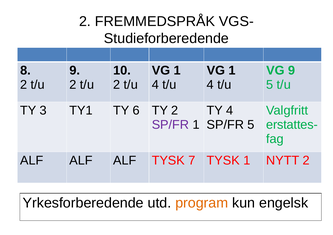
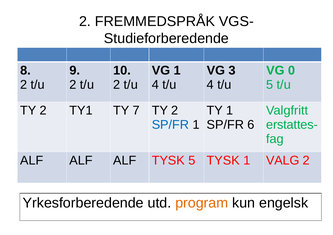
1: 1 -> 3 (232, 71)
VG 9: 9 -> 0 (291, 71)
3: 3 -> 2 (43, 111)
6: 6 -> 7 (136, 111)
TY 4: 4 -> 1 (230, 111)
SP/FR colour: purple -> blue (170, 125)
SP/FR 5: 5 -> 6 (251, 125)
TYSK 7: 7 -> 5 (192, 161)
NYTT: NYTT -> VALG (283, 161)
